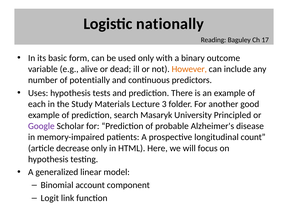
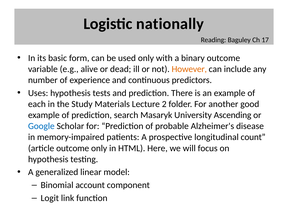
potentially: potentially -> experience (90, 80)
3: 3 -> 2 (164, 104)
Principled: Principled -> Ascending (233, 115)
Google colour: purple -> blue (41, 126)
article decrease: decrease -> outcome (73, 148)
